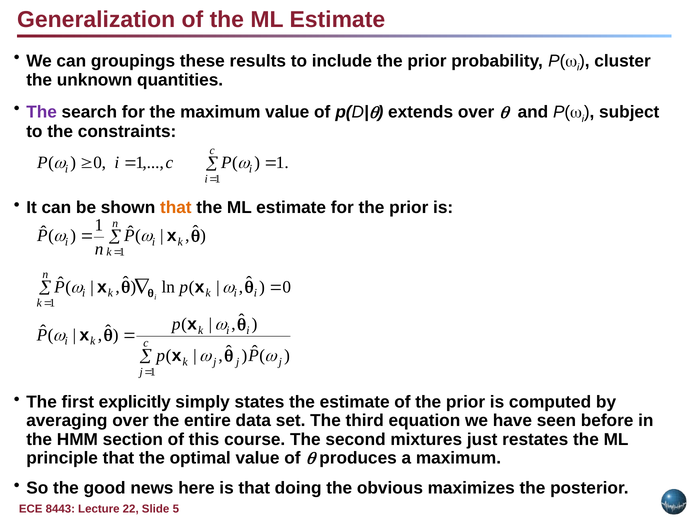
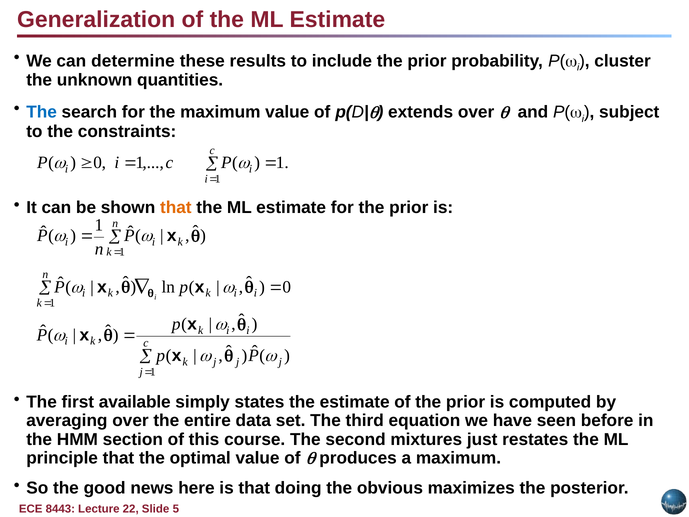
groupings: groupings -> determine (133, 61)
The colour: purple -> blue (42, 112)
explicitly: explicitly -> available (135, 402)
